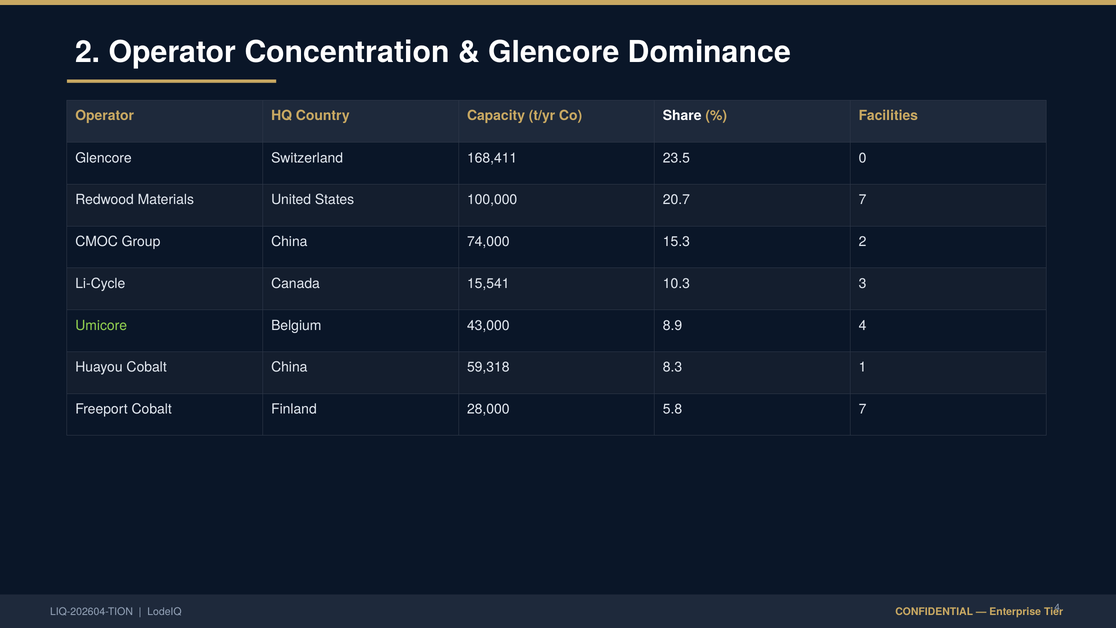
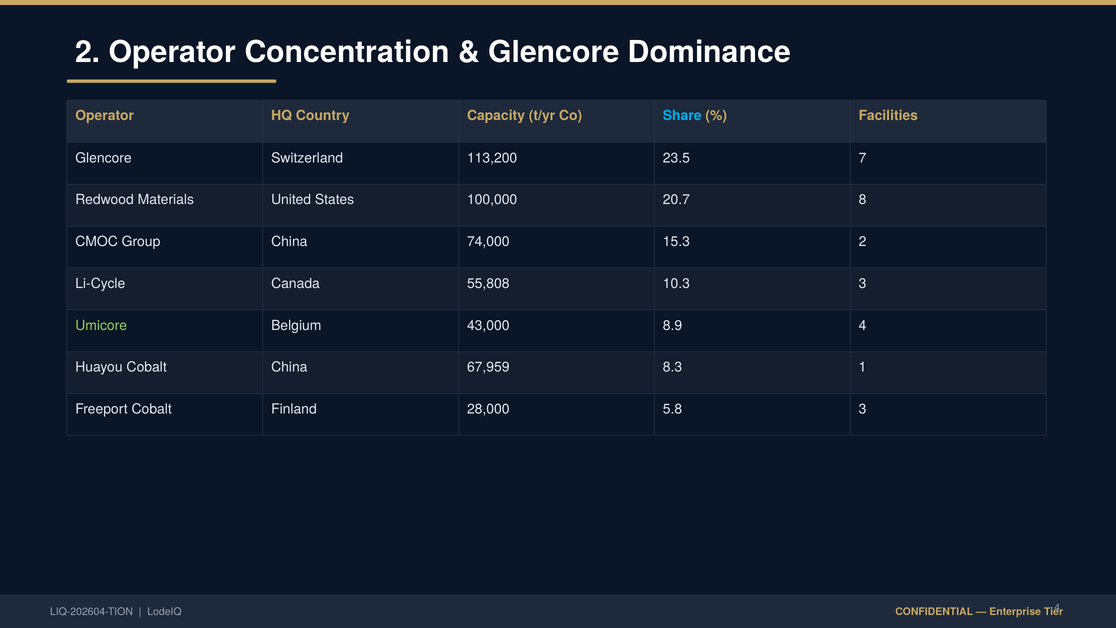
Share colour: white -> light blue (682, 116)
168,411: 168,411 -> 113,200 (492, 158)
0: 0 -> 7 (863, 158)
20.7 7: 7 -> 8 (863, 200)
15,541: 15,541 -> 55,808 (488, 283)
59,318: 59,318 -> 67,959 (488, 367)
5.8 7: 7 -> 3 (863, 409)
